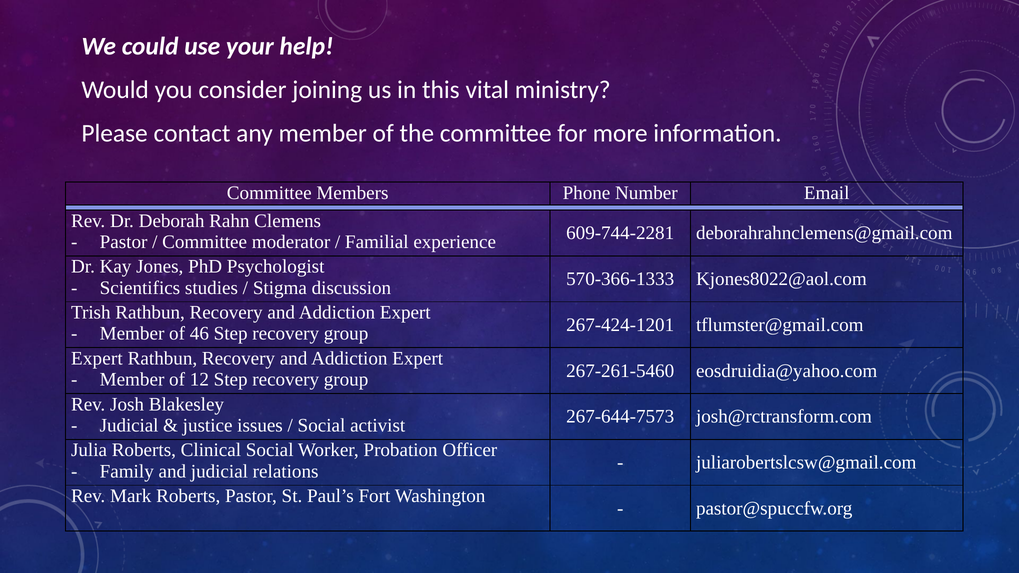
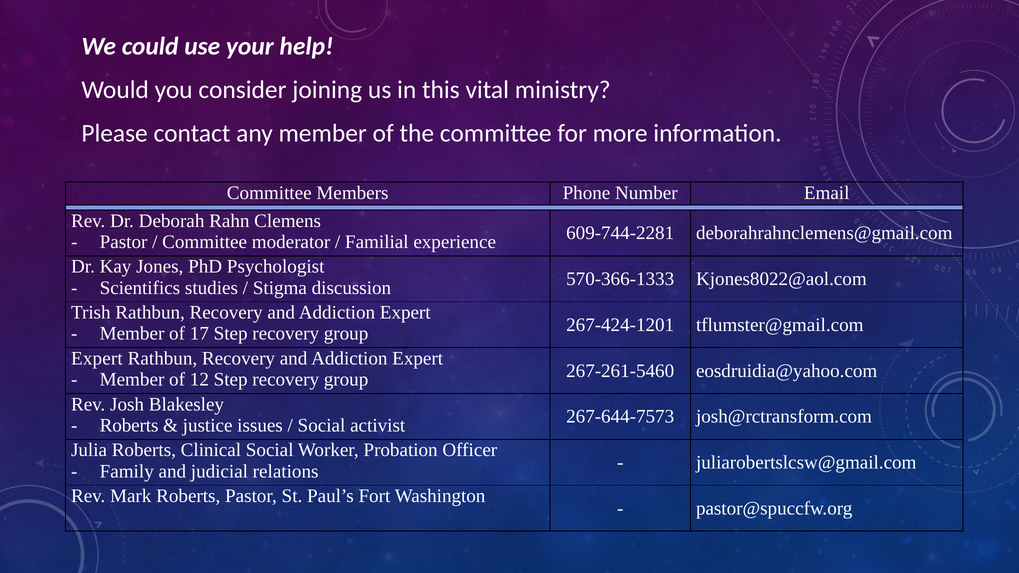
46: 46 -> 17 (199, 334)
Judicial: Judicial -> Roberts (129, 426)
